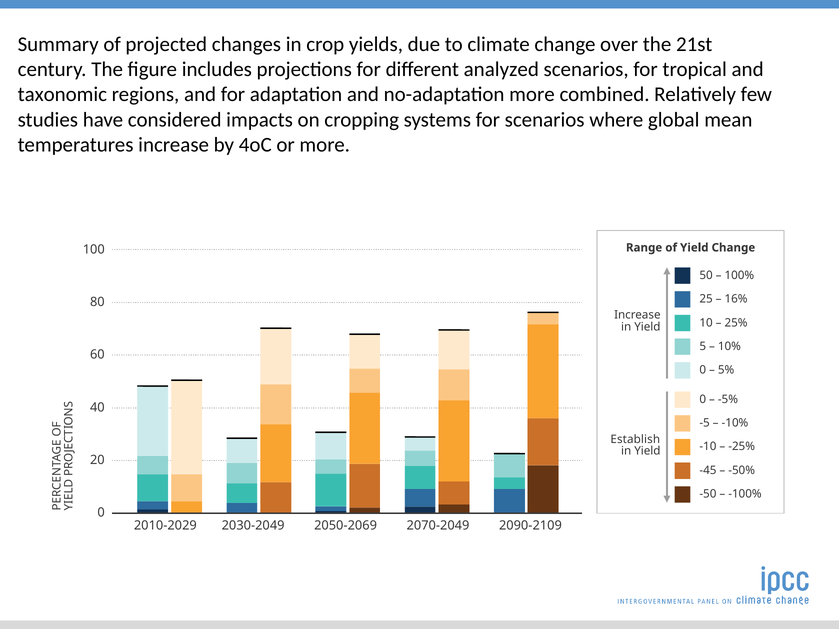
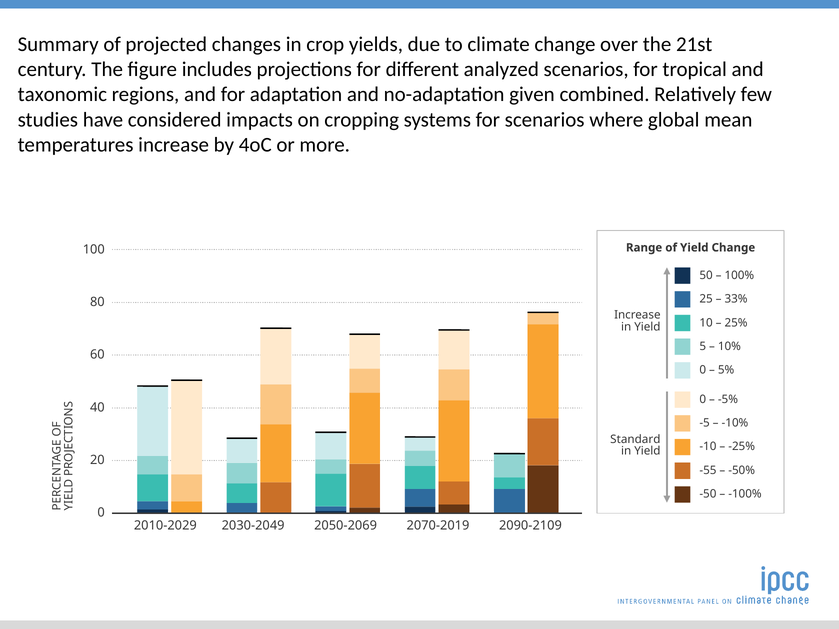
no-adaptation more: more -> given (532, 95)
16%: 16% -> 33% (736, 299)
Establish: Establish -> Standard (635, 439)
-45: -45 -> -55 (708, 470)
2070-2049: 2070-2049 -> 2070-2019 (438, 526)
